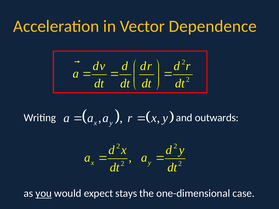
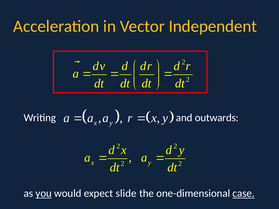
Dependence: Dependence -> Independent (213, 26)
stays: stays -> slide (126, 194)
case underline: none -> present (244, 194)
